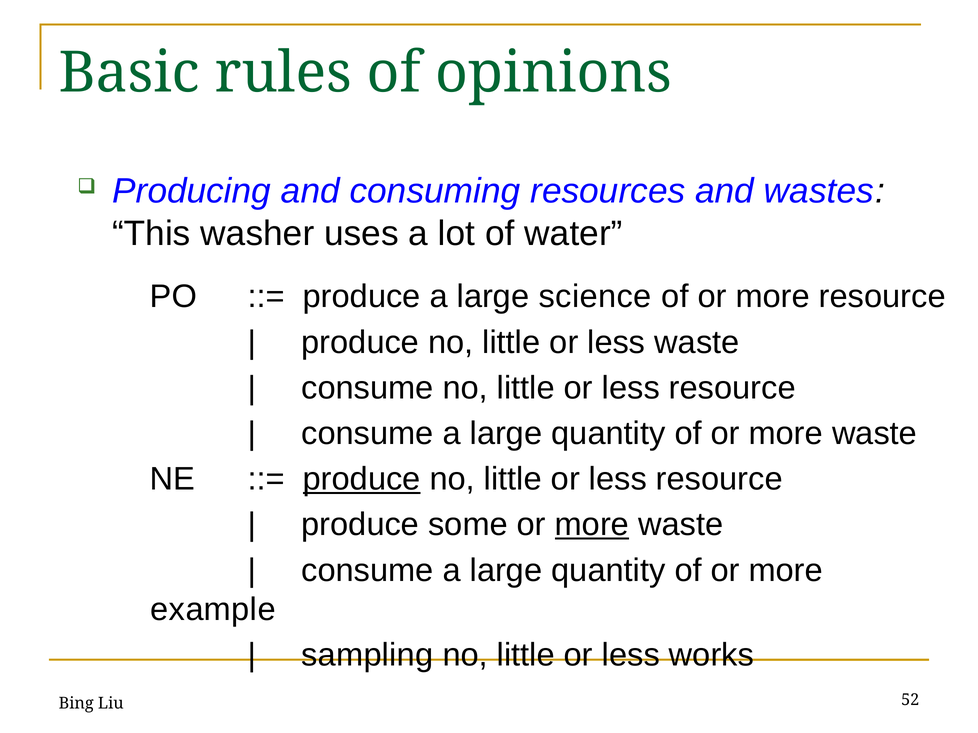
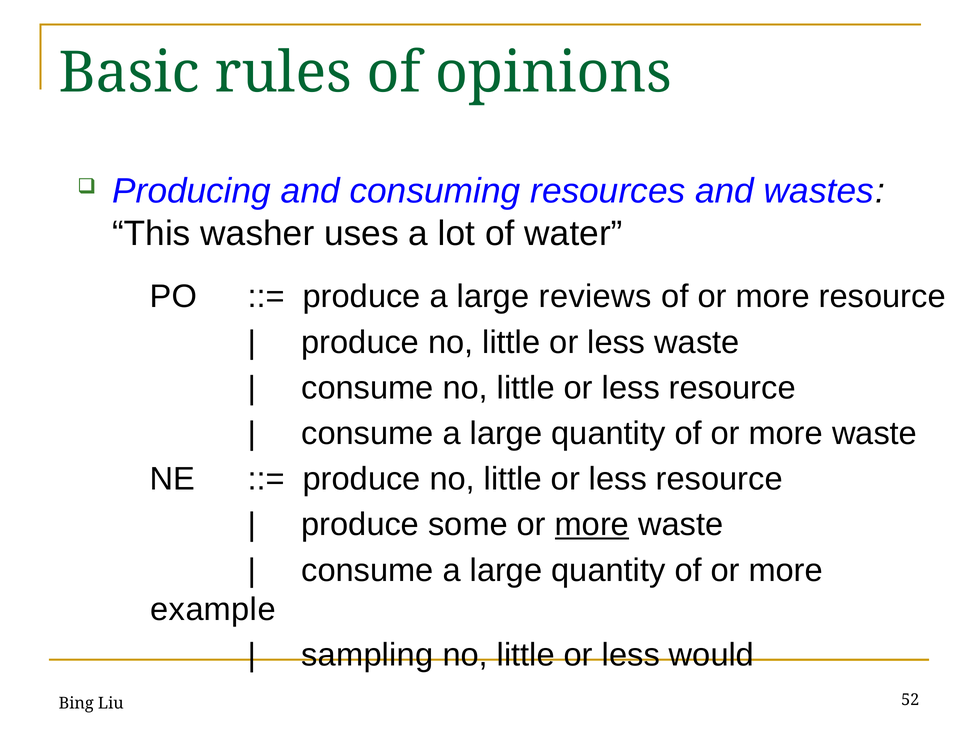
science: science -> reviews (595, 297)
produce underline: present -> none (362, 479)
works: works -> would (712, 655)
